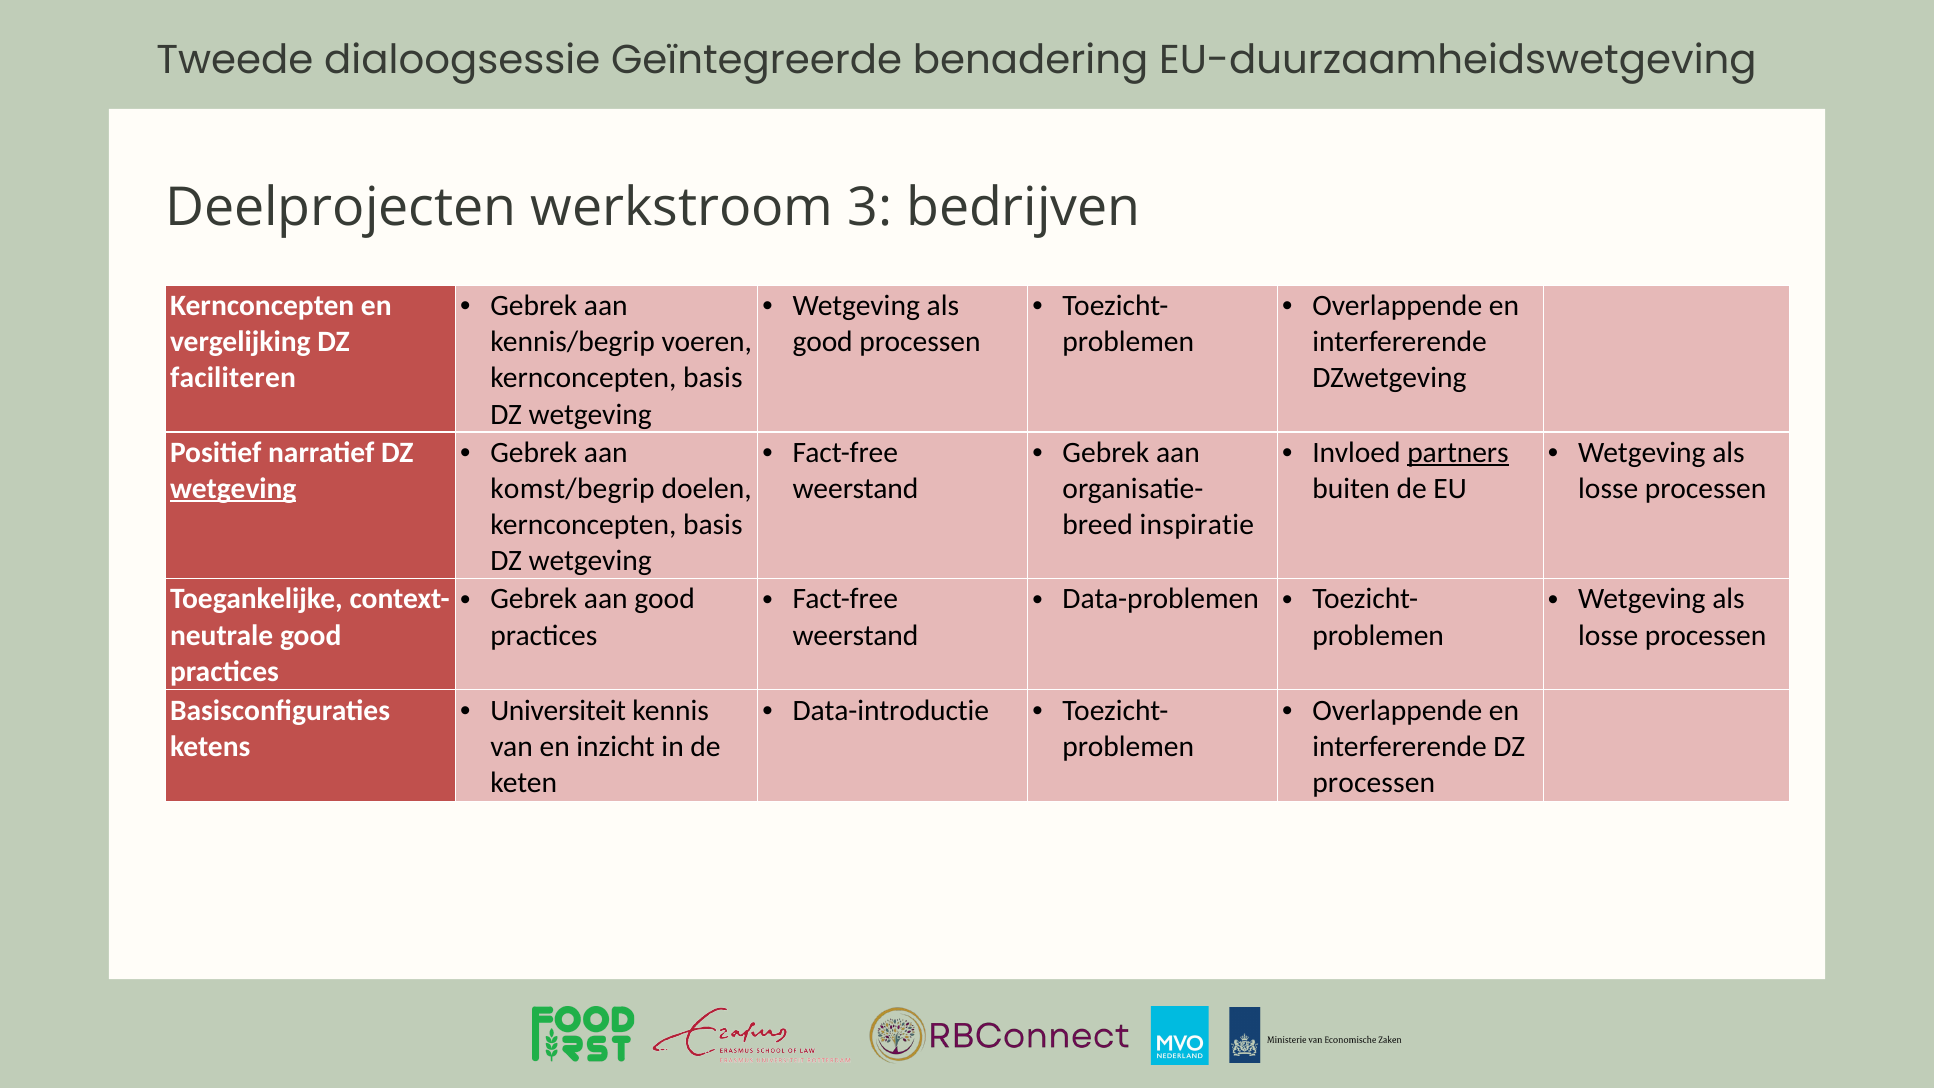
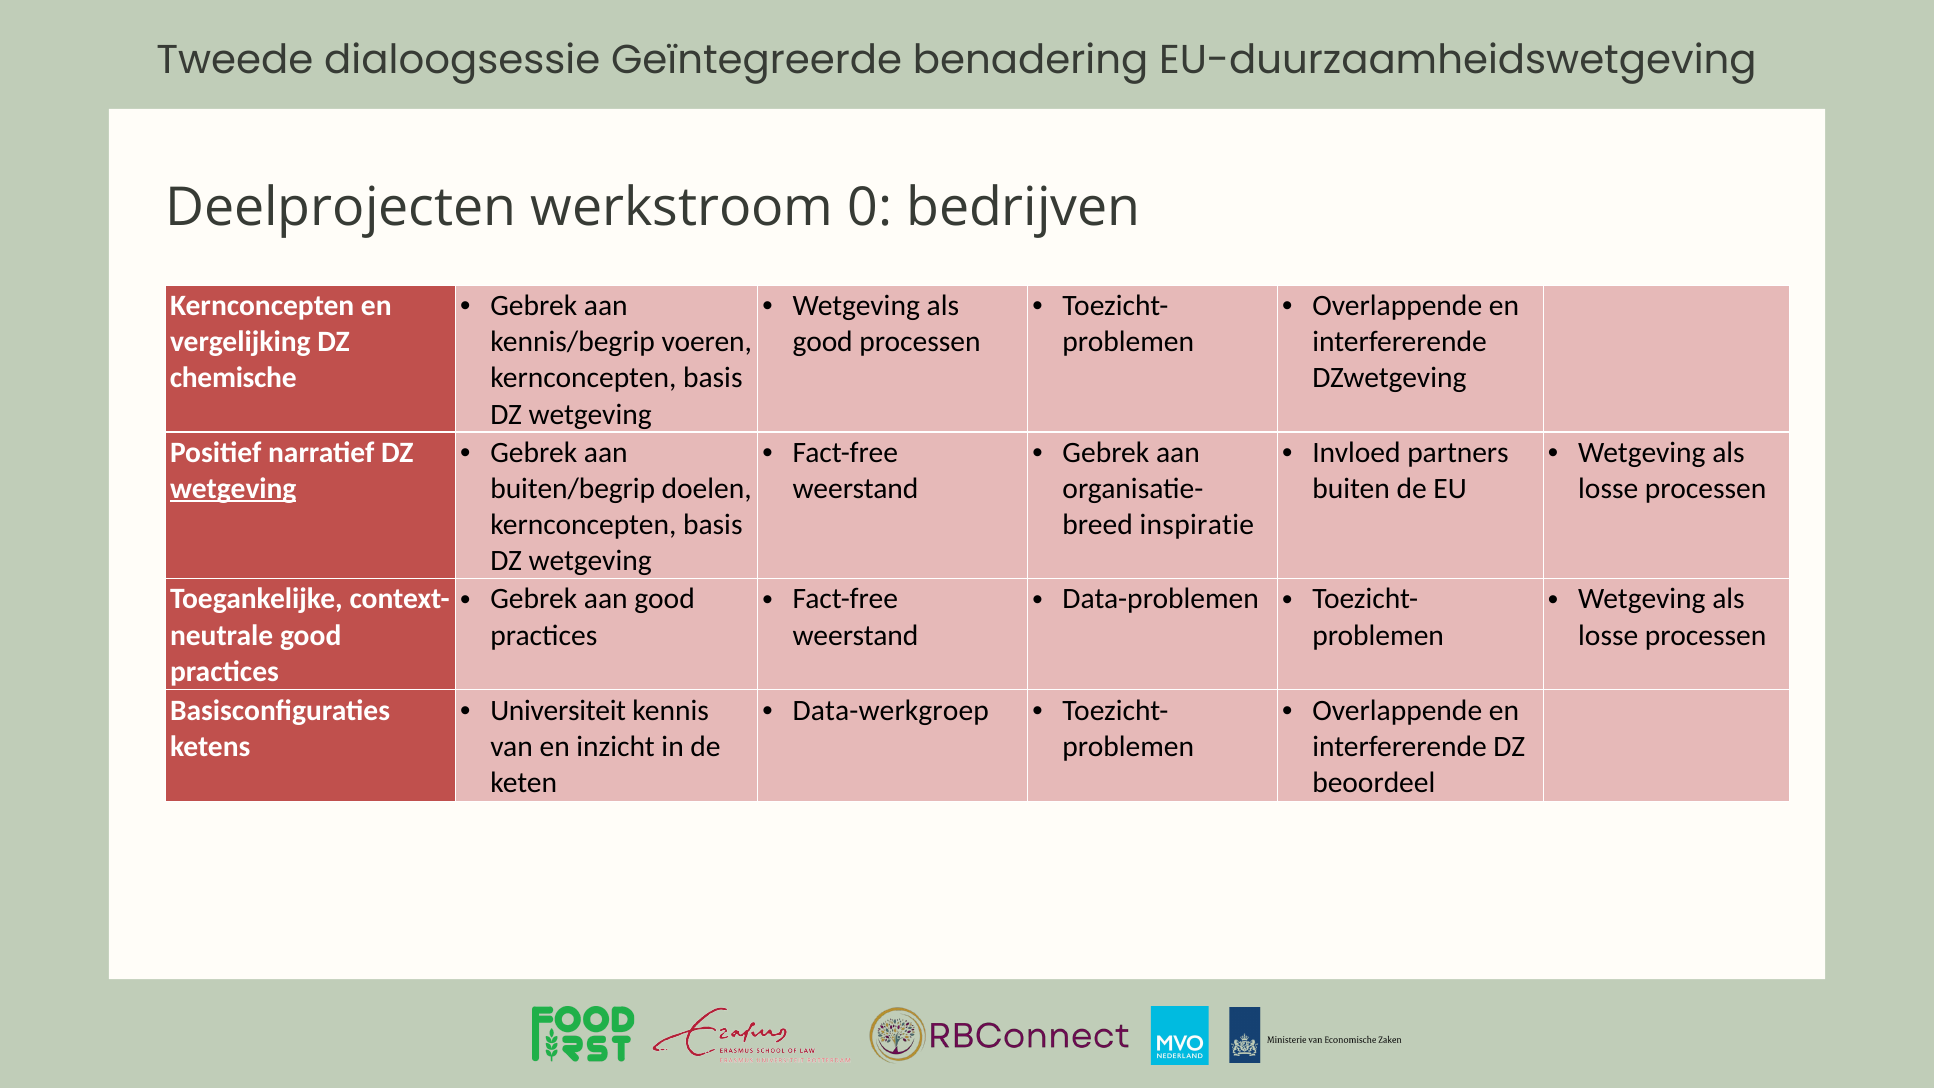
3: 3 -> 0 (870, 208)
faciliteren: faciliteren -> chemische (233, 378)
partners underline: present -> none (1458, 453)
komst/begrip: komst/begrip -> buiten/begrip (573, 489)
Data-introductie: Data-introductie -> Data-werkgroep (891, 710)
processen: processen -> beoordeel (1374, 783)
